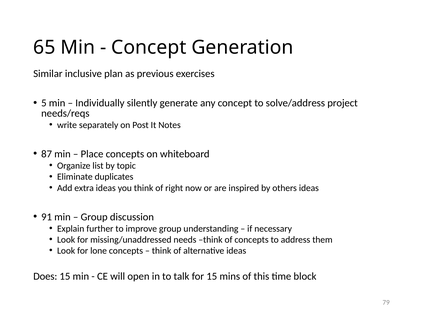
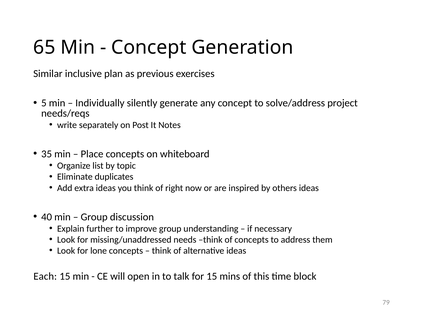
87: 87 -> 35 (47, 154)
91: 91 -> 40 (47, 217)
Does: Does -> Each (45, 277)
